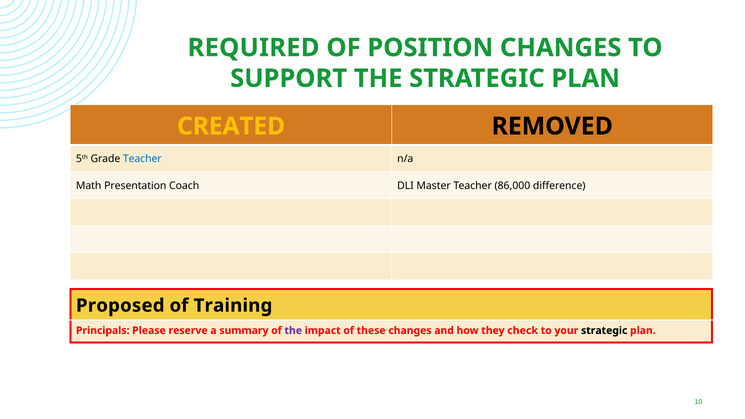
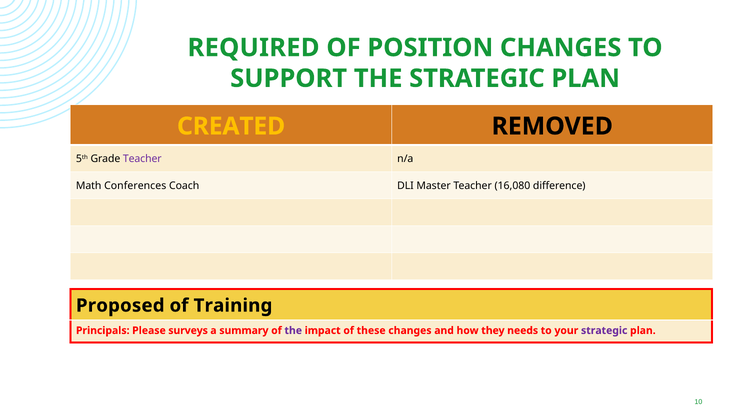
Teacher colour: blue -> purple (142, 159)
Presentation: Presentation -> Conferences (135, 186)
86,000: 86,000 -> 16,080 (512, 186)
reserve: reserve -> surveys (188, 331)
check: check -> needs (523, 331)
strategic colour: black -> purple (604, 331)
